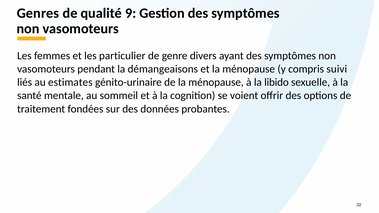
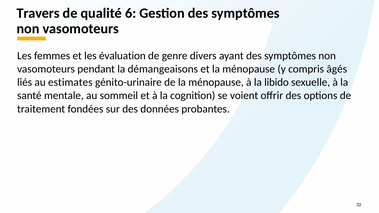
Genres: Genres -> Travers (38, 13)
9: 9 -> 6 (131, 13)
particulier: particulier -> évaluation (122, 56)
suivi: suivi -> âgés (337, 69)
